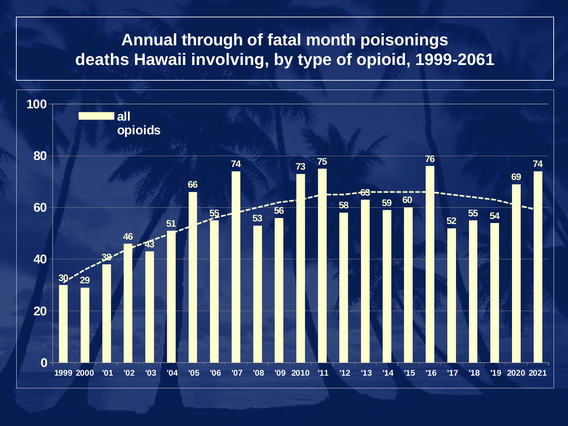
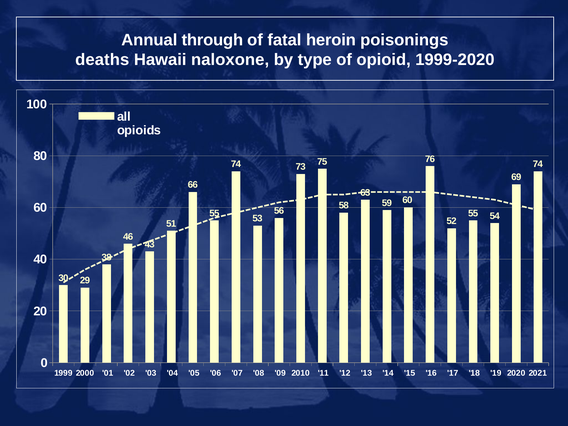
month: month -> heroin (331, 40)
involving: involving -> naloxone (230, 60)
1999-2061: 1999-2061 -> 1999-2020 (455, 60)
